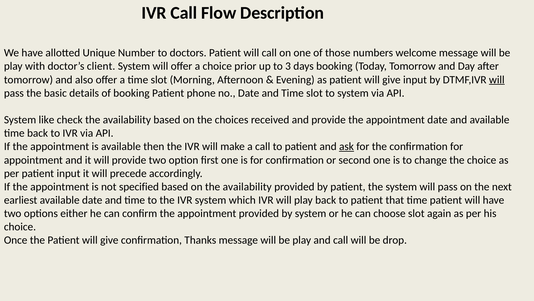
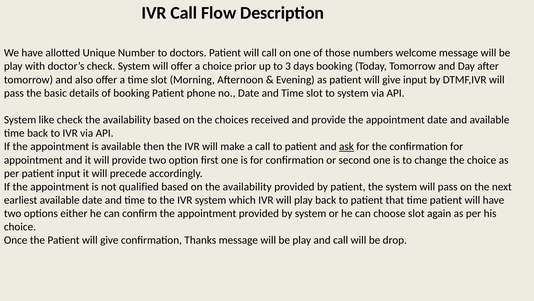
doctor’s client: client -> check (101, 66)
will underline: present -> none (497, 80)
specified: specified -> qualified (139, 186)
